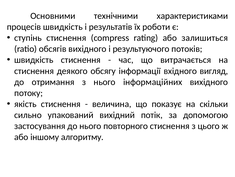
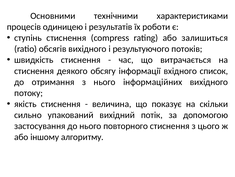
процесів швидкість: швидкість -> одиницею (63, 27)
вигляд: вигляд -> список (214, 71)
